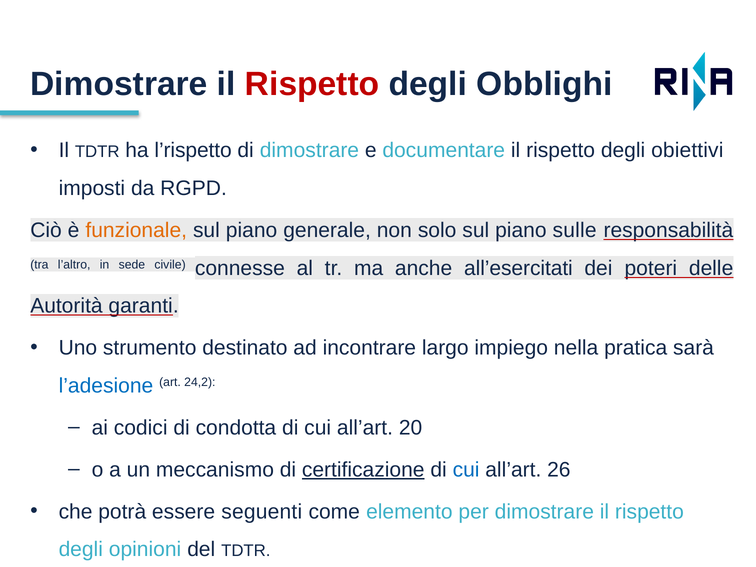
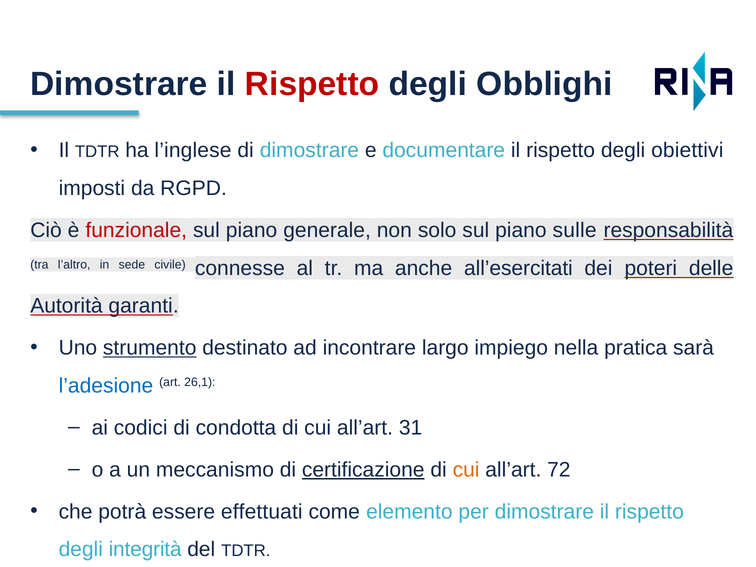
l’rispetto: l’rispetto -> l’inglese (193, 150)
funzionale colour: orange -> red (136, 230)
strumento underline: none -> present (150, 348)
24,2: 24,2 -> 26,1 (200, 382)
20: 20 -> 31 (411, 428)
cui colour: blue -> orange (466, 470)
26: 26 -> 72 (559, 470)
seguenti: seguenti -> effettuati (262, 512)
opinioni: opinioni -> integrità (145, 549)
